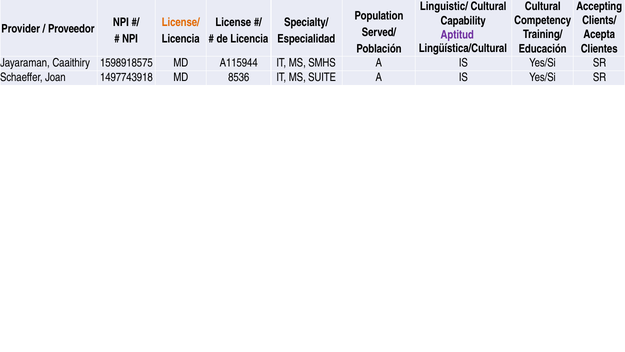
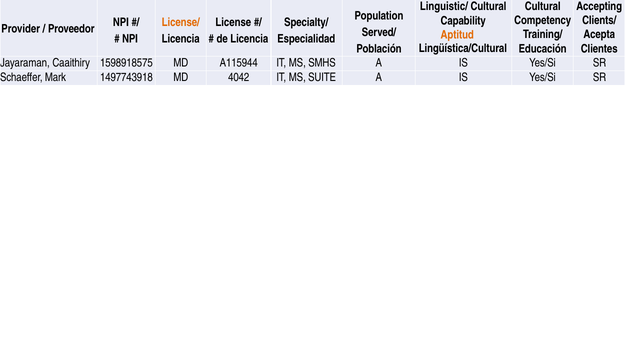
Aptitud colour: purple -> orange (457, 35)
Joan: Joan -> Mark (55, 77)
8536: 8536 -> 4042 (239, 77)
